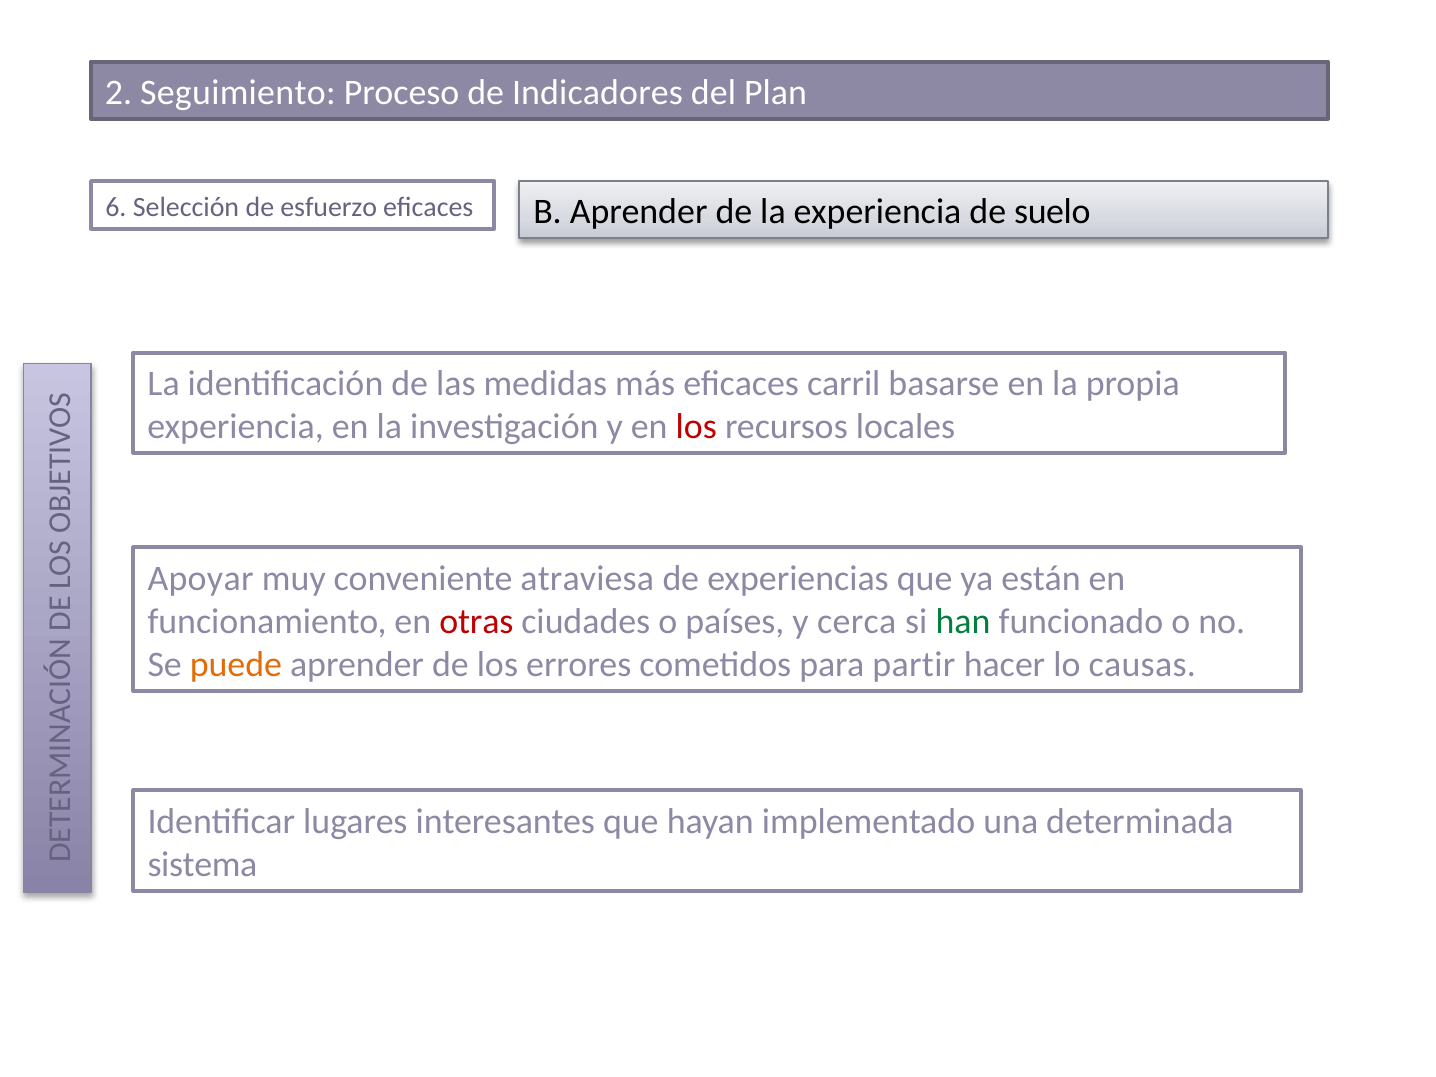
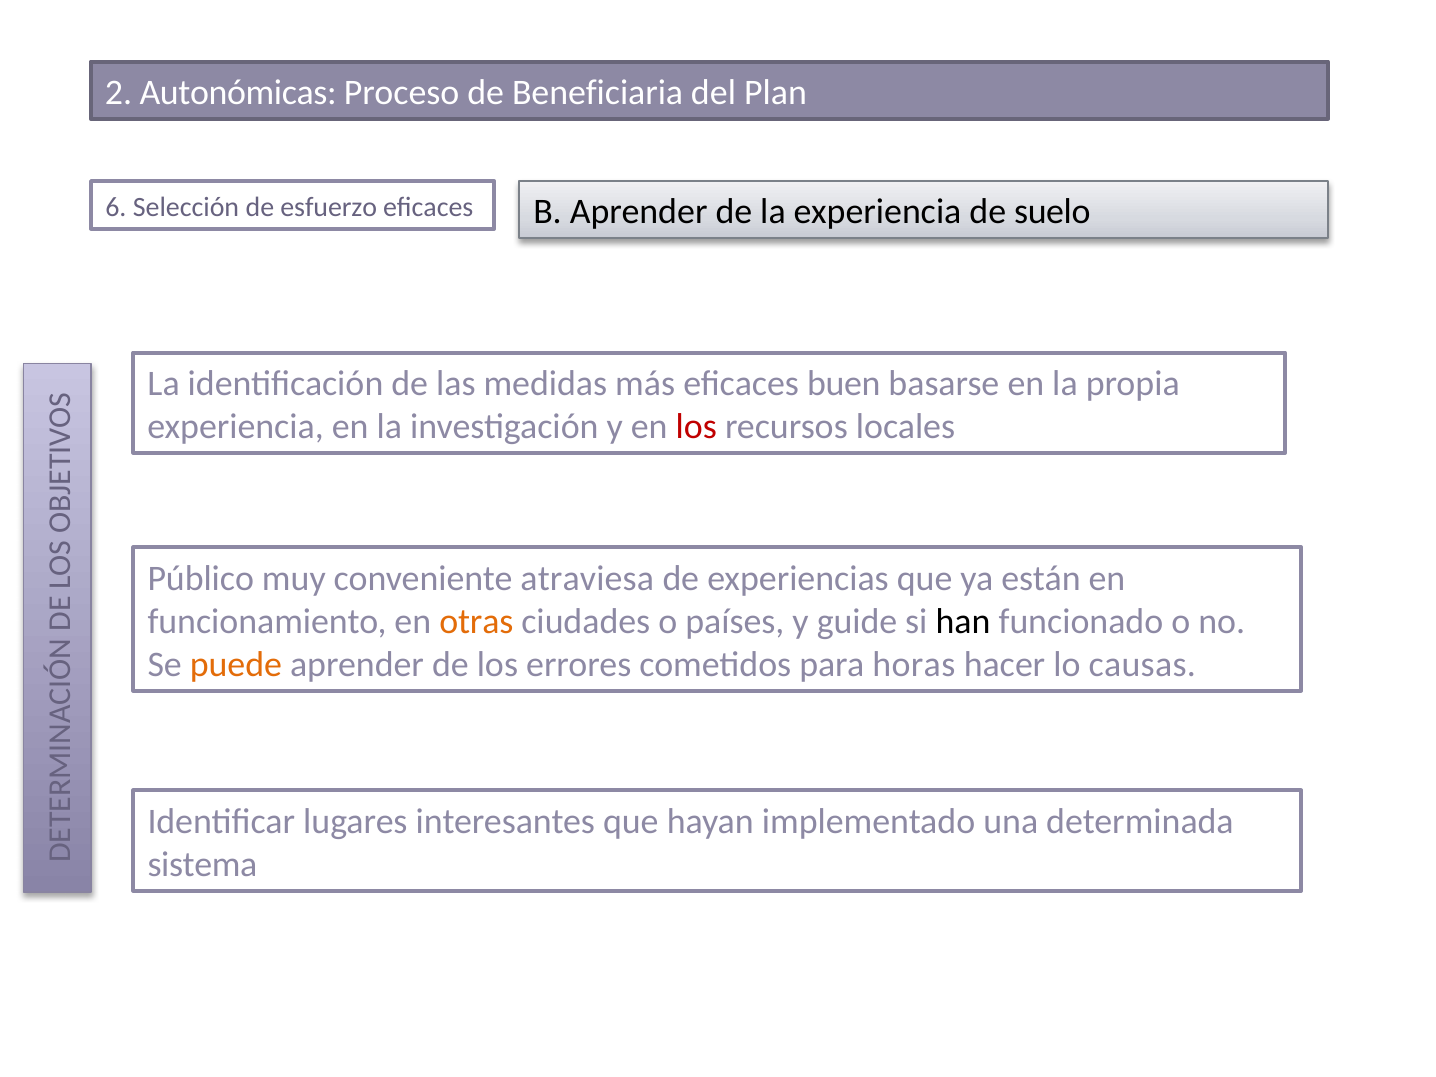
Seguimiento: Seguimiento -> Autonómicas (238, 93)
Indicadores: Indicadores -> Beneficiaria (598, 93)
carril: carril -> buen (844, 384)
Apoyar: Apoyar -> Público (201, 578)
otras colour: red -> orange (476, 621)
cerca: cerca -> guide (857, 621)
han colour: green -> black (963, 621)
partir: partir -> horas (914, 665)
